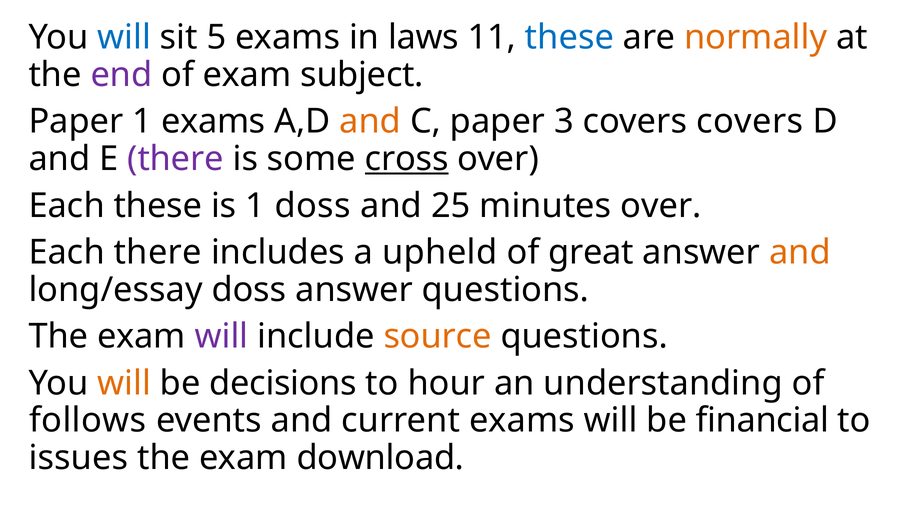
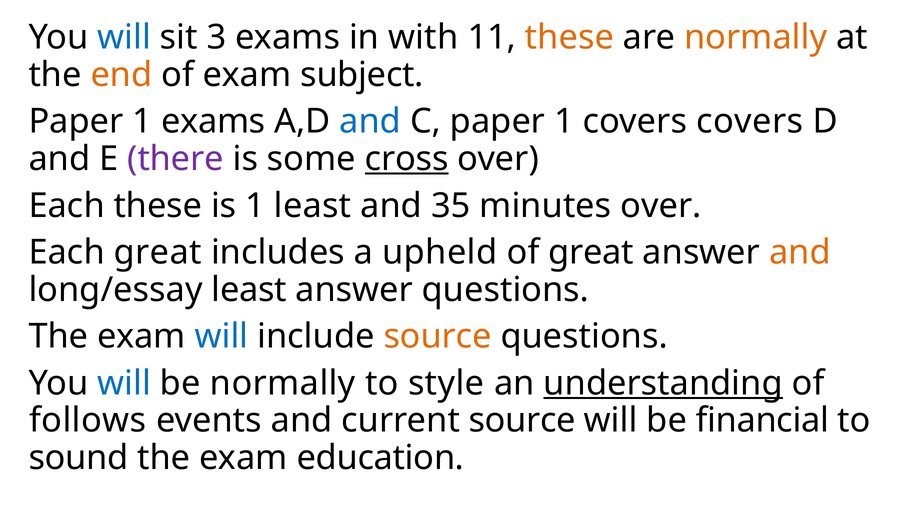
5: 5 -> 3 (216, 38)
laws: laws -> with (423, 38)
these colour: blue -> orange (569, 38)
end colour: purple -> orange (122, 75)
and colour: orange -> blue (370, 121)
C paper 3: 3 -> 1 (564, 121)
1 doss: doss -> least (313, 205)
25: 25 -> 35 (451, 205)
Each there: there -> great (158, 252)
long/essay doss: doss -> least (249, 289)
will colour: purple -> blue (221, 336)
will colour: orange -> blue (124, 383)
be decisions: decisions -> normally (283, 383)
hour: hour -> style (446, 383)
understanding underline: none -> present (663, 383)
current exams: exams -> source (522, 420)
issues: issues -> sound (79, 457)
download: download -> education (380, 457)
